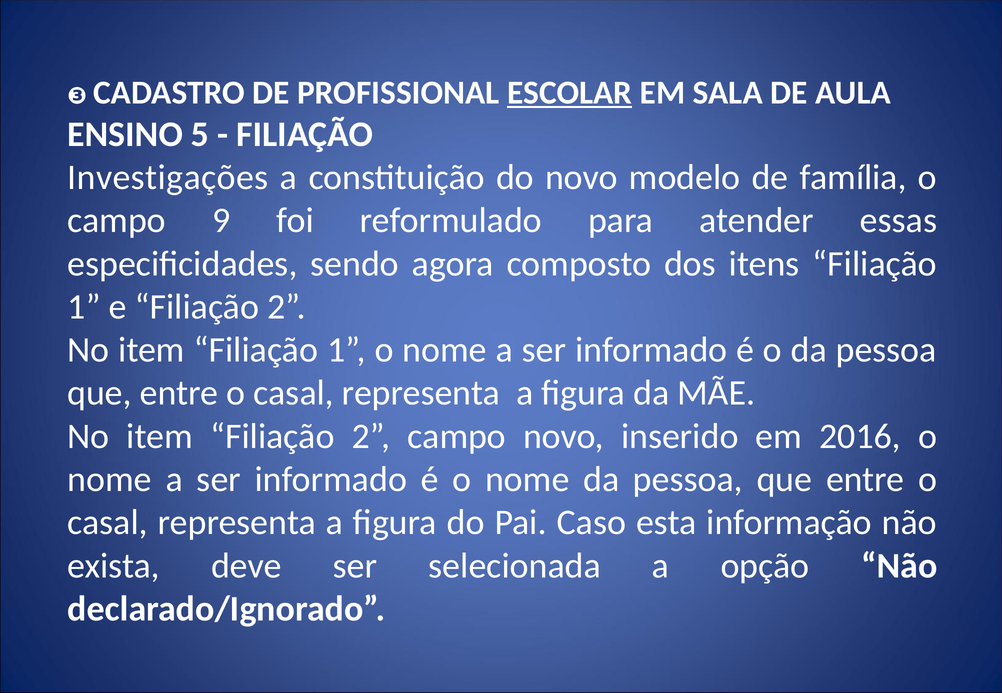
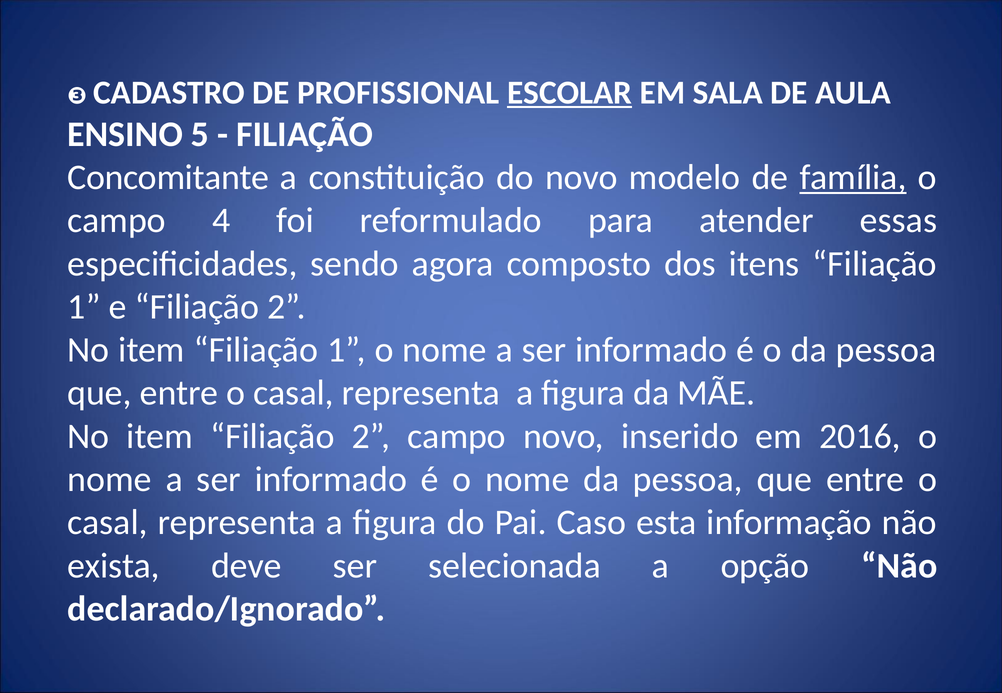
Investigações: Investigações -> Concomitante (168, 178)
família underline: none -> present (853, 178)
9: 9 -> 4 (221, 221)
